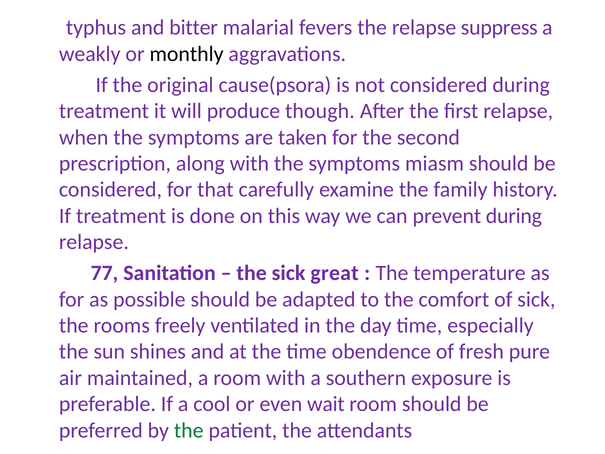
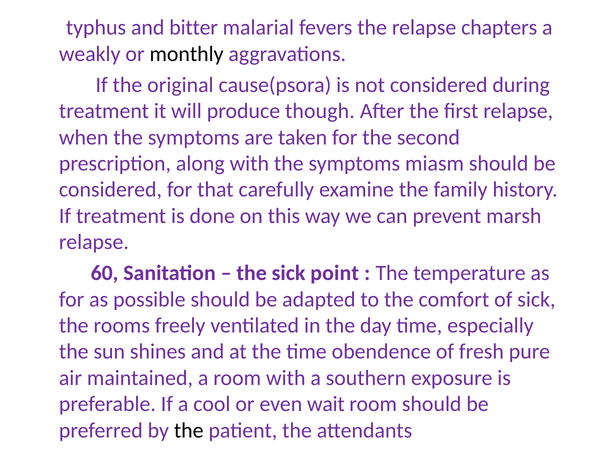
suppress: suppress -> chapters (499, 28)
prevent during: during -> marsh (514, 216)
77: 77 -> 60 (104, 273)
great: great -> point (335, 273)
the colour: green -> black (189, 430)
